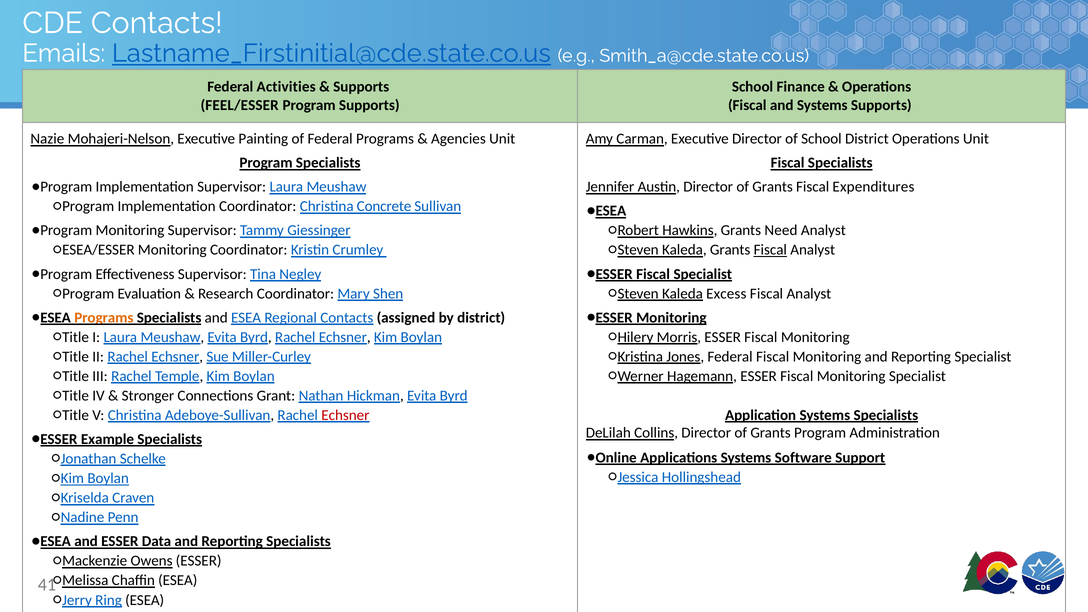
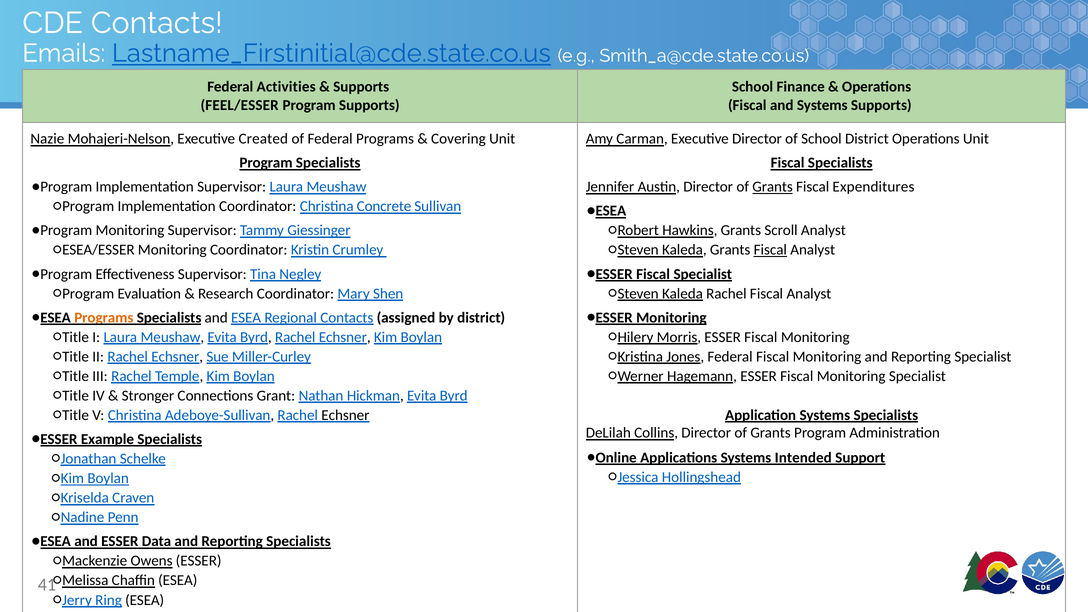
Painting: Painting -> Created (263, 139)
Agencies: Agencies -> Covering (458, 139)
Grants underline: none -> present (773, 187)
Need: Need -> Scroll (781, 230)
Kaleda Excess: Excess -> Rachel (726, 294)
Echsner colour: red -> black (345, 415)
Software: Software -> Intended (803, 458)
